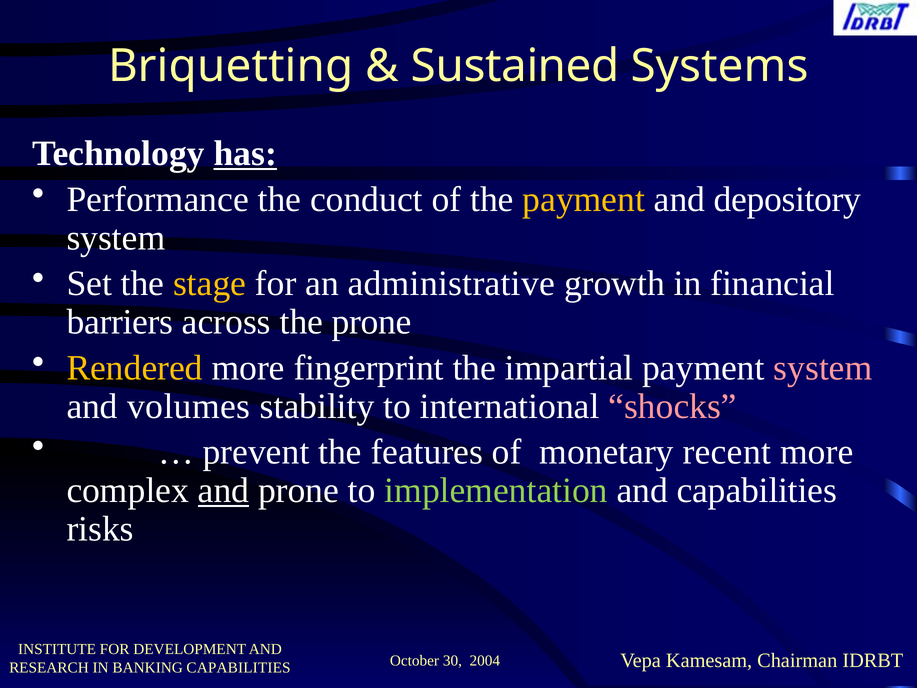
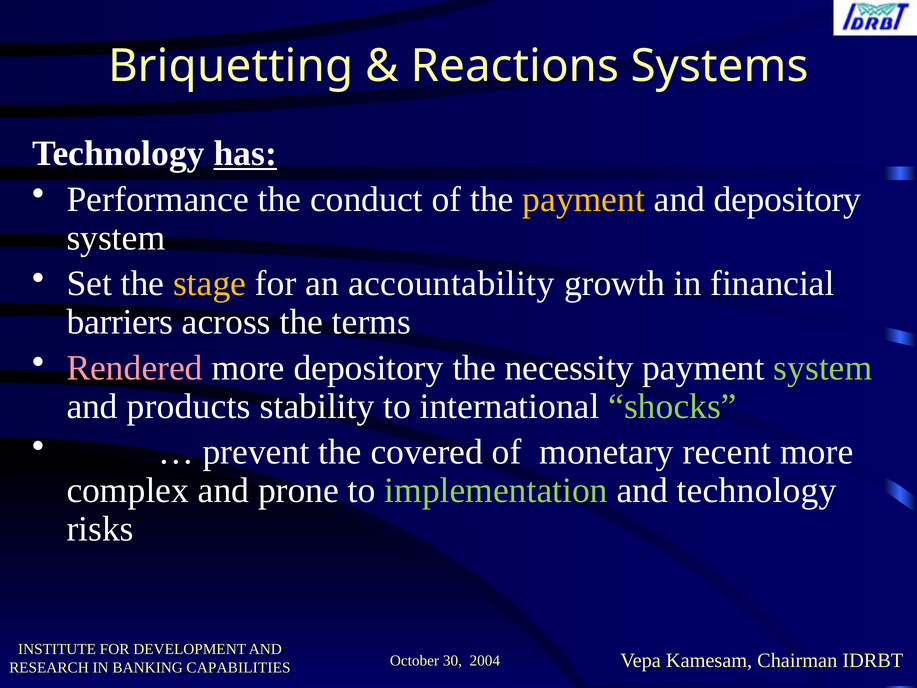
Sustained: Sustained -> Reactions (515, 66)
administrative: administrative -> accountability (451, 283)
the prone: prone -> terms (372, 322)
Rendered colour: yellow -> pink (135, 368)
more fingerprint: fingerprint -> depository (369, 368)
impartial: impartial -> necessity (569, 368)
system colour: pink -> light green (823, 368)
volumes: volumes -> products (189, 406)
shocks colour: pink -> light green (673, 406)
features: features -> covered (427, 452)
and underline: present -> none (224, 490)
and capabilities: capabilities -> technology (757, 490)
